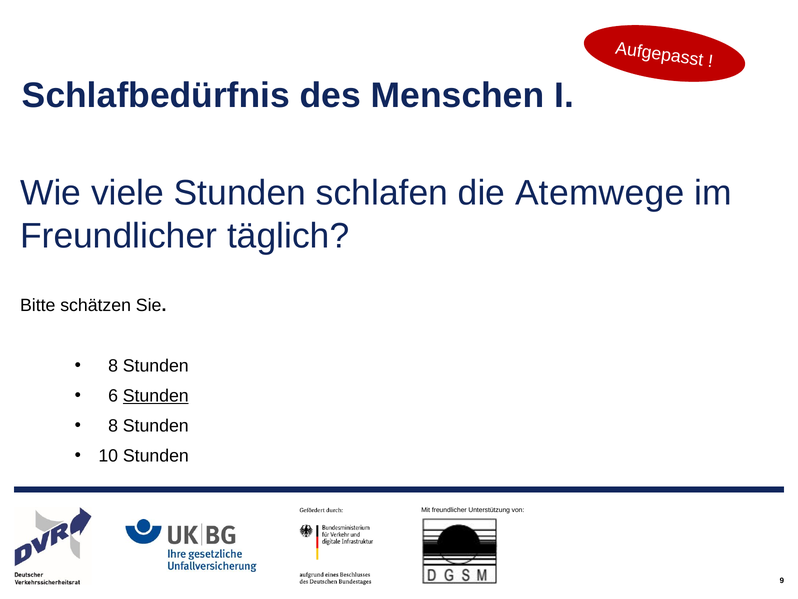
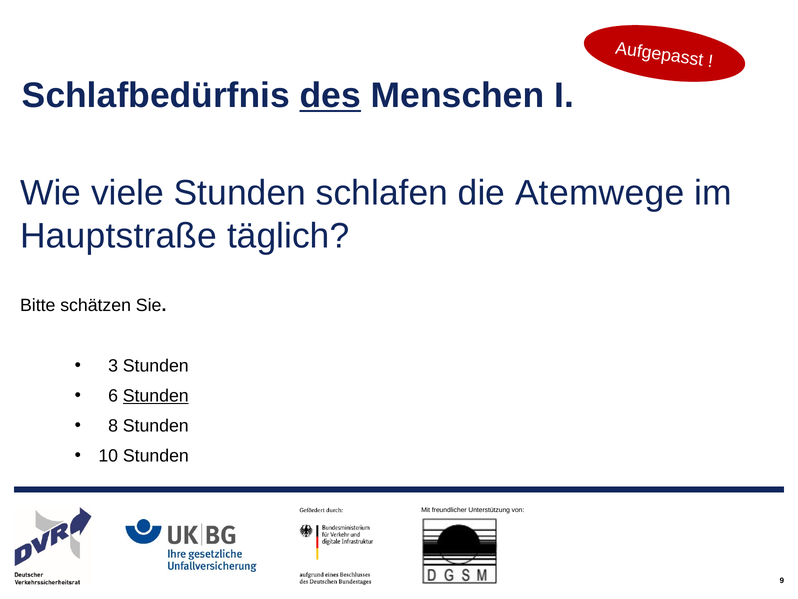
des underline: none -> present (330, 96)
Freundlicher: Freundlicher -> Hauptstraße (119, 236)
8: 8 -> 3 (113, 365)
